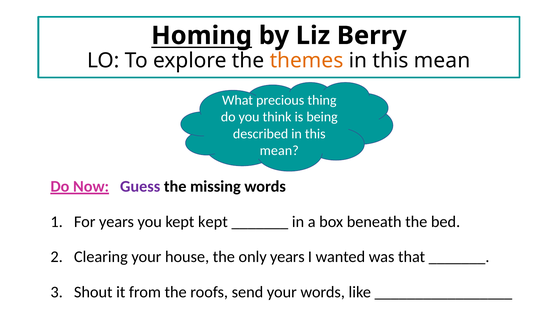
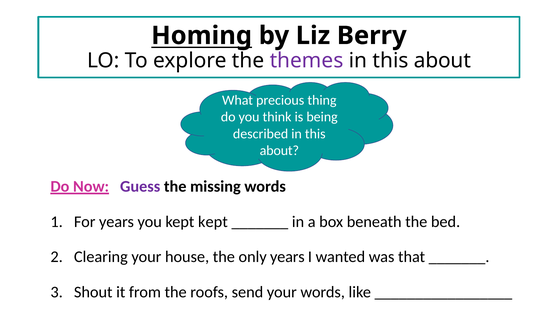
themes colour: orange -> purple (307, 61)
mean: mean -> about (442, 61)
mean: mean -> about (279, 150)
